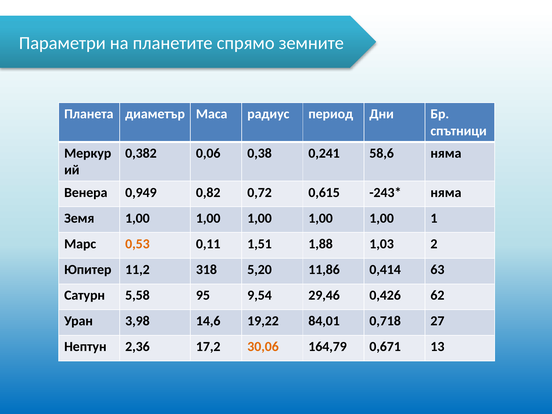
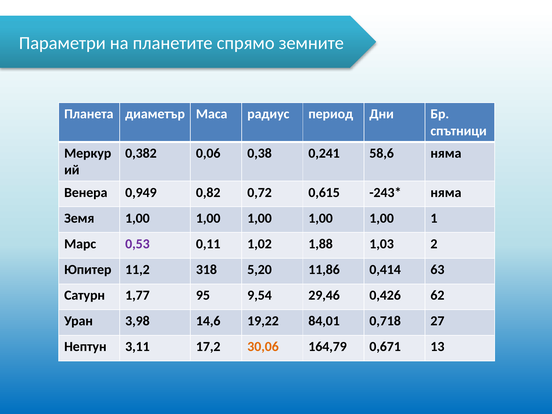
0,53 colour: orange -> purple (137, 244)
1,51: 1,51 -> 1,02 (260, 244)
5,58: 5,58 -> 1,77 (137, 295)
2,36: 2,36 -> 3,11 (137, 347)
